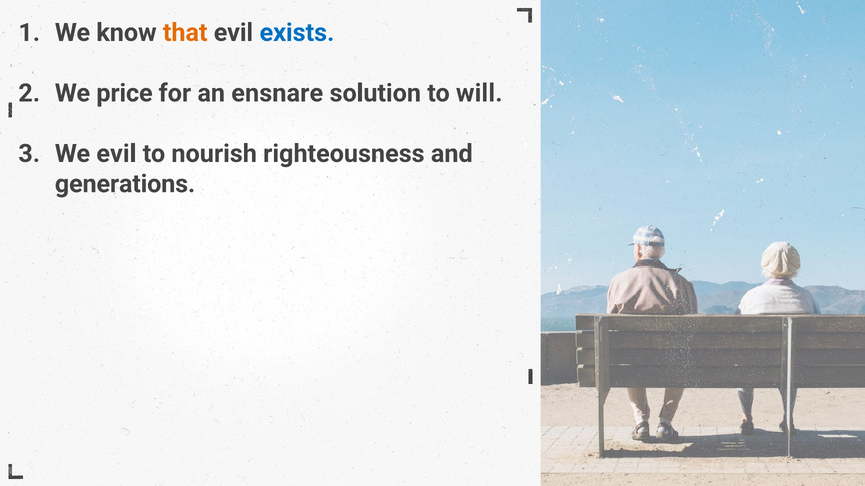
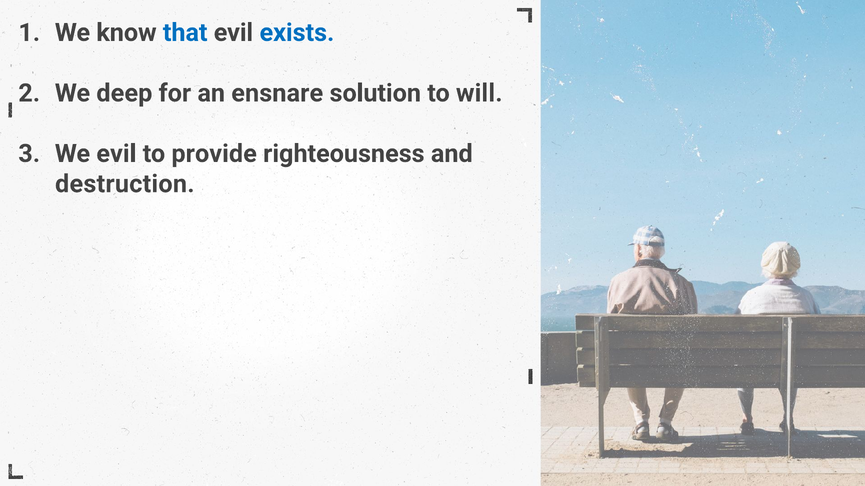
that colour: orange -> blue (185, 33)
price: price -> deep (124, 93)
nourish: nourish -> provide (214, 154)
generations: generations -> destruction (125, 184)
